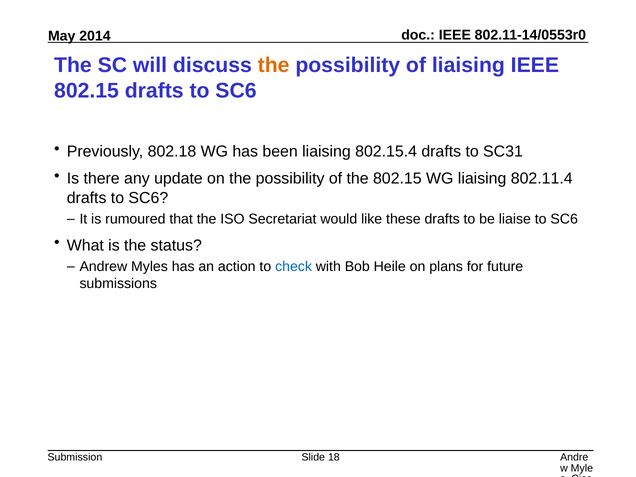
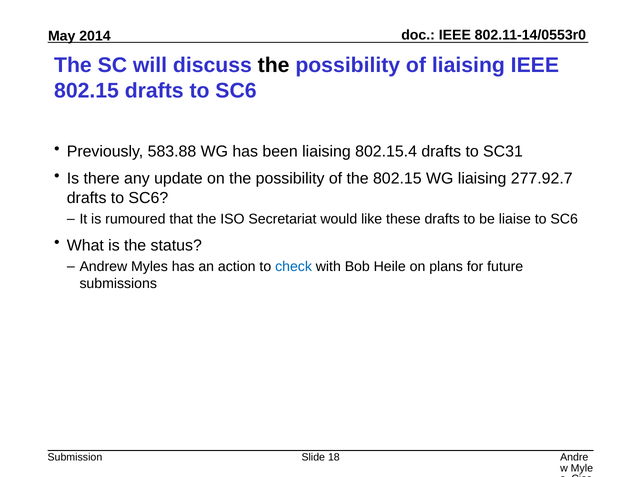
the colour: orange -> black (274, 65)
802.18: 802.18 -> 583.88 (172, 152)
802.11.4: 802.11.4 -> 277.92.7 (542, 179)
